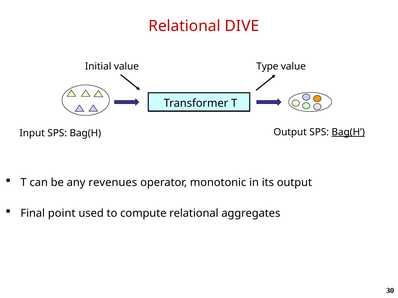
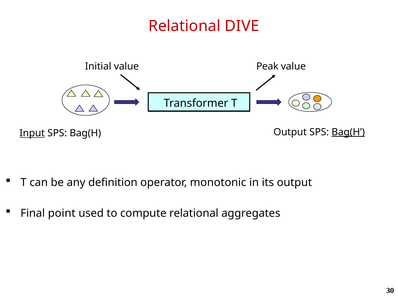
Type: Type -> Peak (267, 66)
Input underline: none -> present (32, 133)
revenues: revenues -> definition (113, 183)
